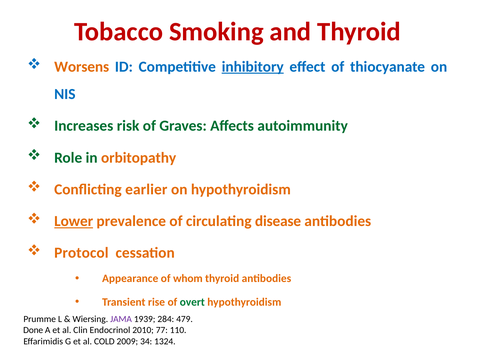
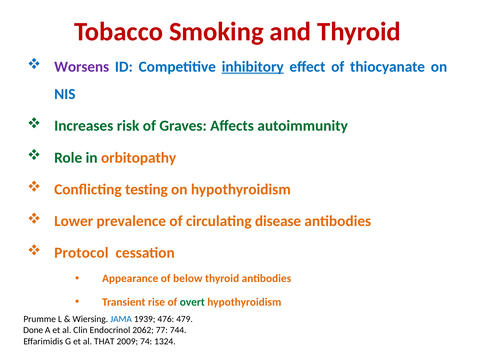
Worsens colour: orange -> purple (82, 67)
earlier: earlier -> testing (146, 190)
Lower underline: present -> none (74, 221)
whom: whom -> below (188, 279)
JAMA colour: purple -> blue (121, 319)
284: 284 -> 476 (166, 319)
2010: 2010 -> 2062 (143, 330)
110: 110 -> 744 (178, 330)
COLD: COLD -> THAT (104, 342)
34: 34 -> 74 (146, 342)
